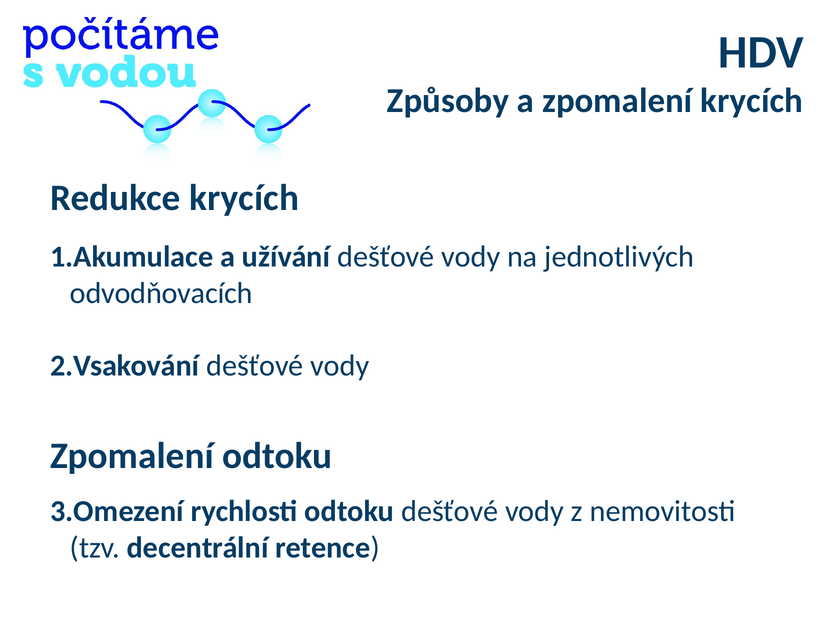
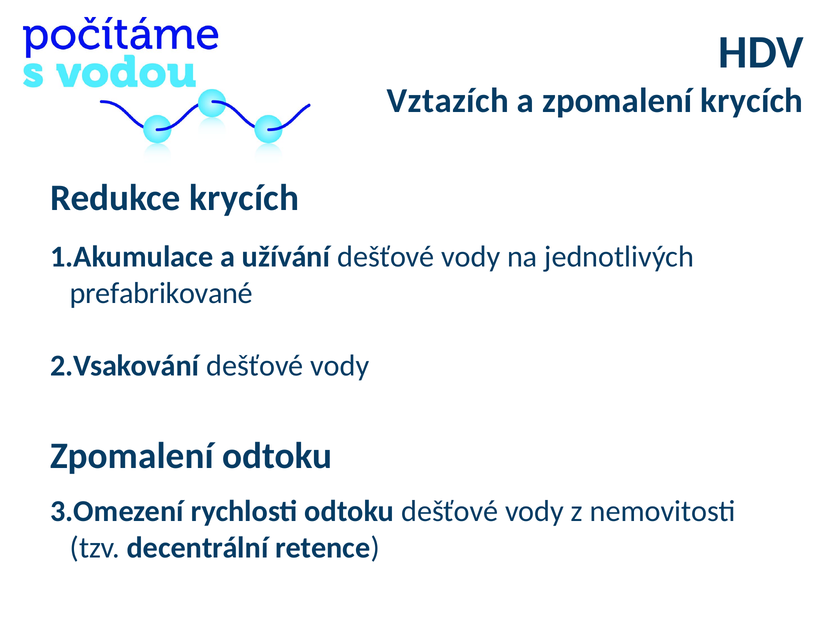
Způsoby: Způsoby -> Vztazích (448, 101)
odvodňovacích: odvodňovacích -> prefabrikované (161, 293)
